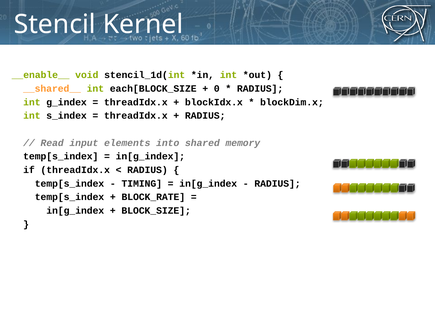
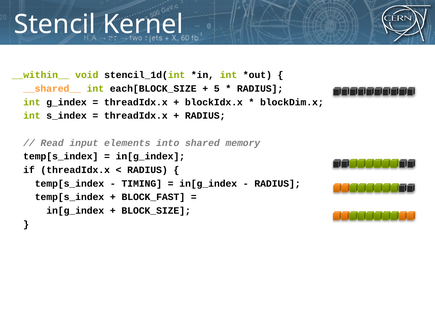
__enable__: __enable__ -> __within__ (41, 75)
0: 0 -> 5 (217, 88)
BLOCK_RATE: BLOCK_RATE -> BLOCK_FAST (153, 197)
